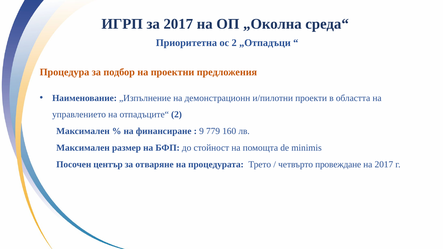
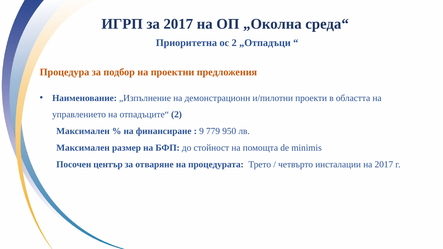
160: 160 -> 950 (229, 131)
провеждане: провеждане -> инсталации (338, 165)
